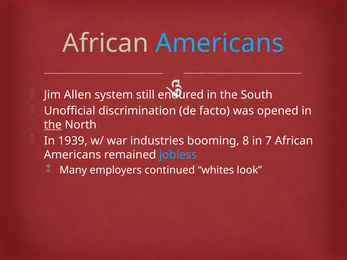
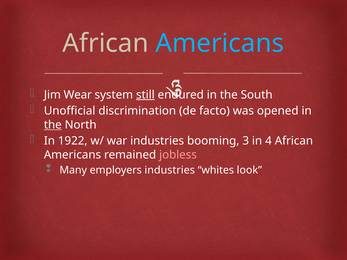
Allen: Allen -> Wear (78, 95)
still underline: none -> present (145, 95)
1939: 1939 -> 1922 (73, 141)
8: 8 -> 3 (246, 141)
7: 7 -> 4 (268, 141)
jobless colour: light blue -> pink (178, 155)
employers continued: continued -> industries (170, 170)
